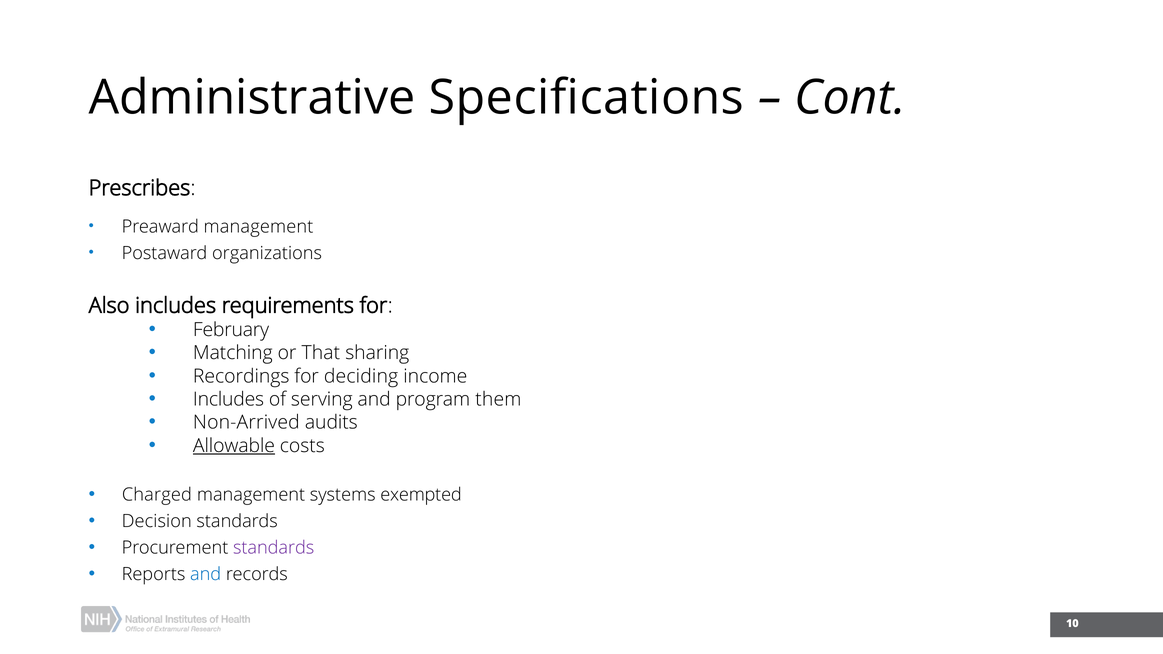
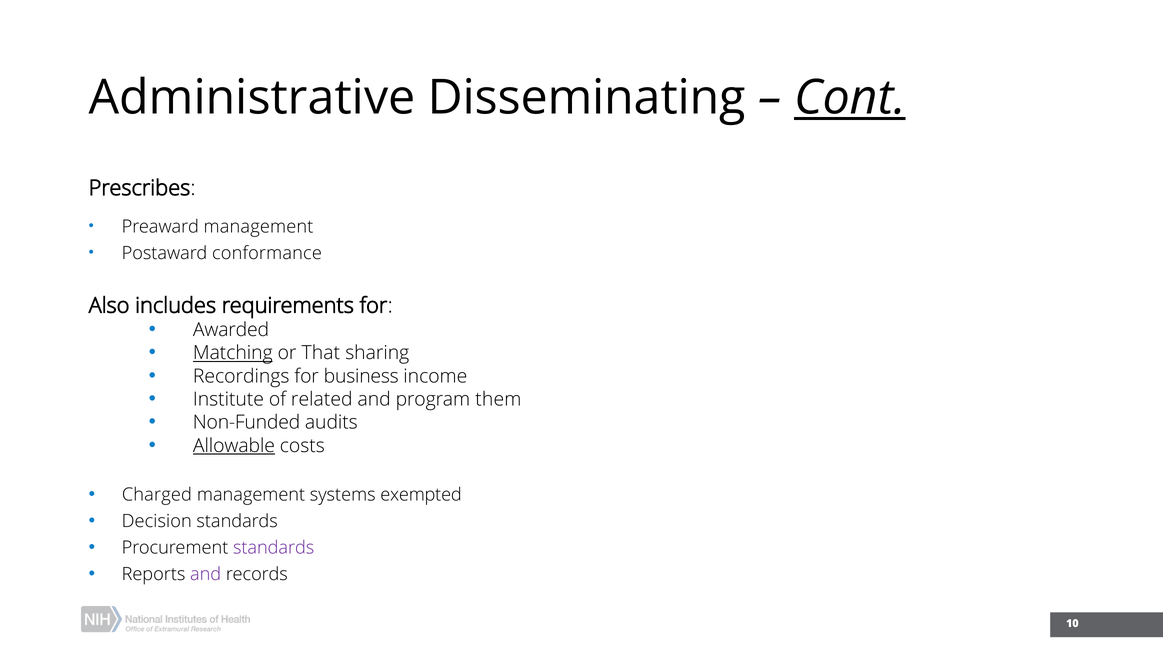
Specifications: Specifications -> Disseminating (587, 98)
Cont underline: none -> present (850, 98)
organizations: organizations -> conformance (267, 253)
February: February -> Awarded (231, 330)
Matching underline: none -> present (233, 353)
deciding: deciding -> business (361, 376)
Includes: Includes -> Institute (228, 399)
serving: serving -> related (322, 399)
Non-Arrived: Non-Arrived -> Non-Funded (247, 423)
and colour: blue -> purple (206, 575)
